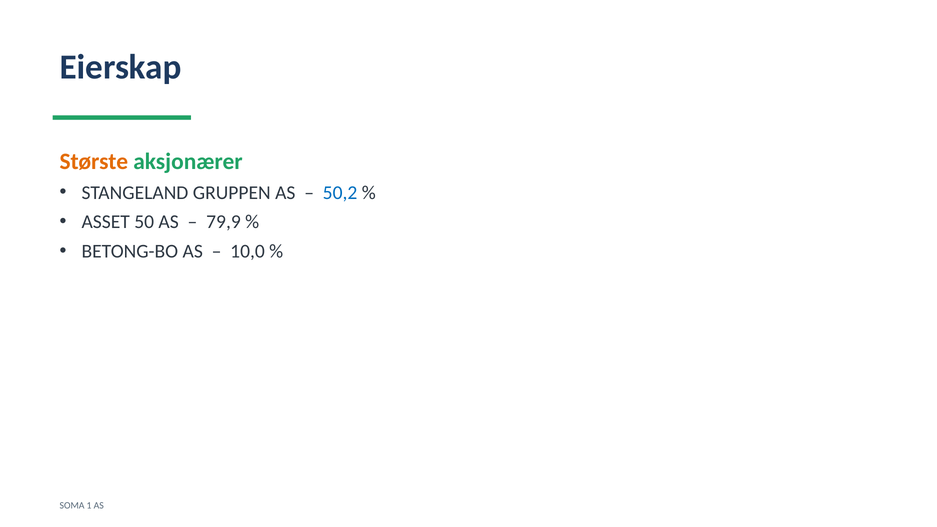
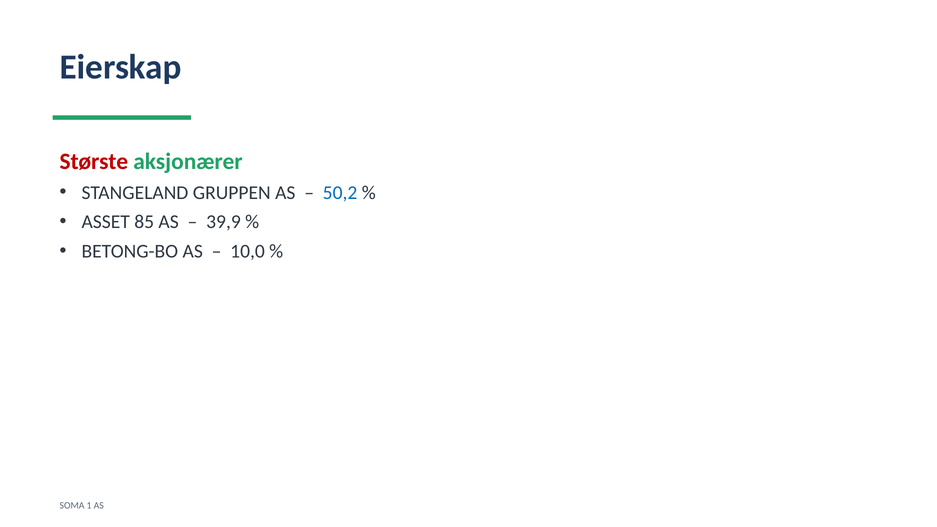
Største colour: orange -> red (94, 161)
50: 50 -> 85 (144, 222)
79,9: 79,9 -> 39,9 (223, 222)
